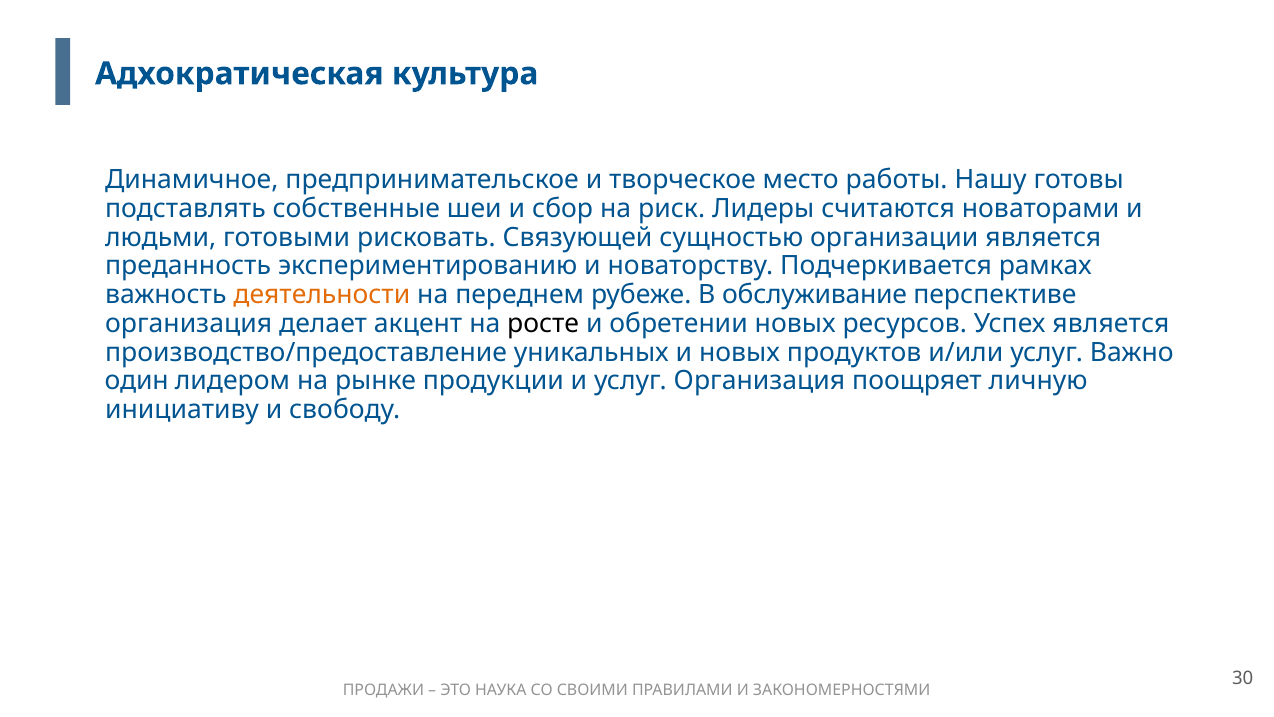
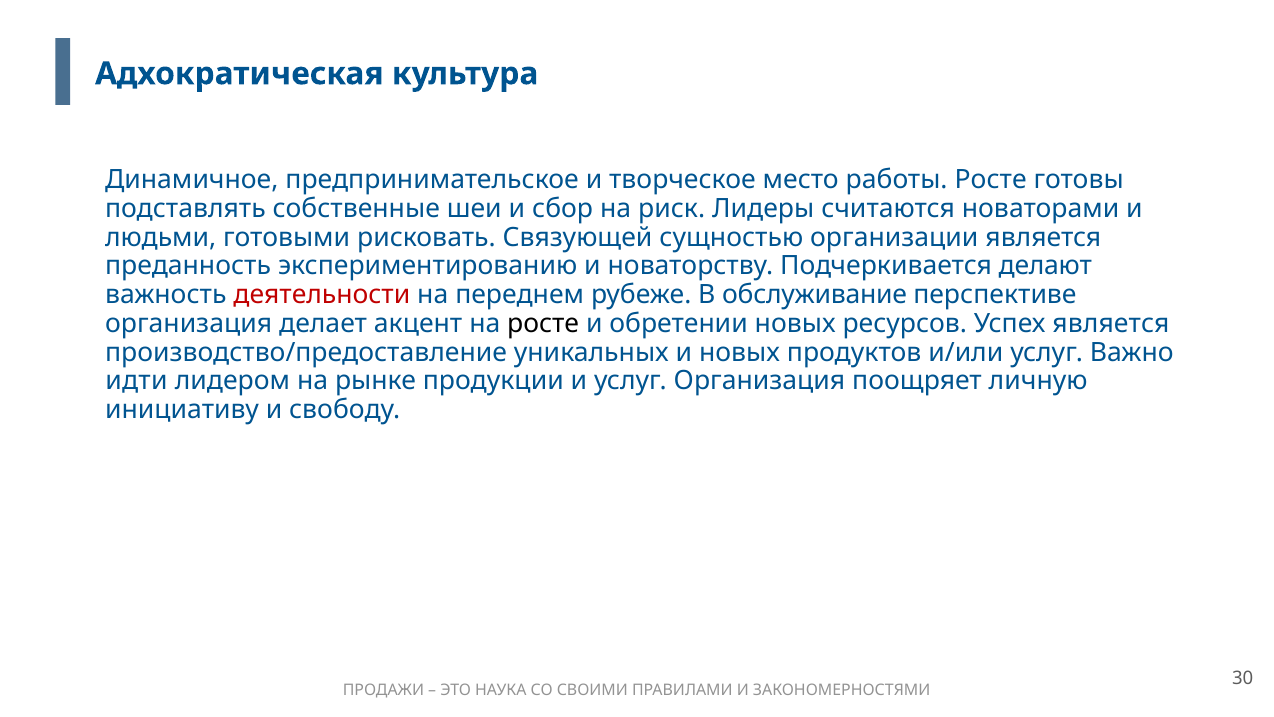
работы Нашу: Нашу -> Росте (991, 180)
рамках: рамках -> делают (1045, 266)
деятельности colour: orange -> red (322, 295)
один: один -> идти (136, 381)
